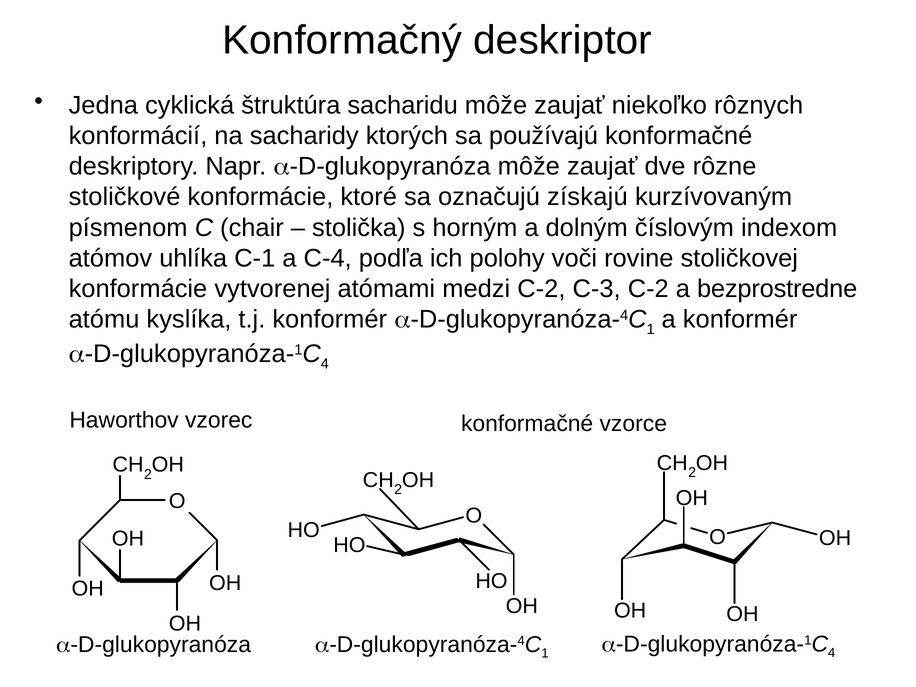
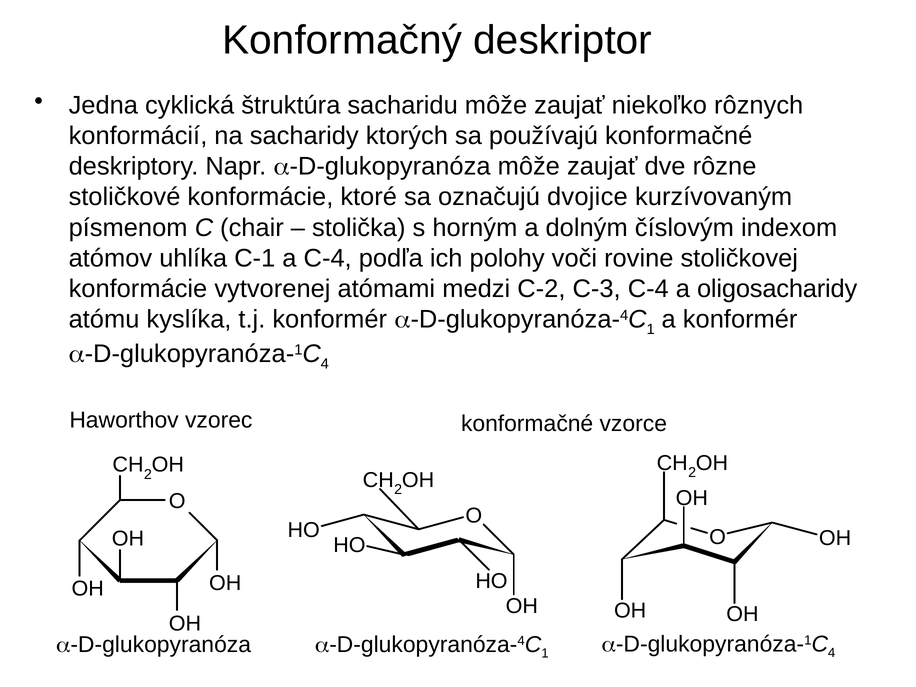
získajú: získajú -> dvojice (587, 197)
C-3 C-2: C-2 -> C-4 (648, 289)
bezprostredne: bezprostredne -> oligosacharidy (777, 289)
